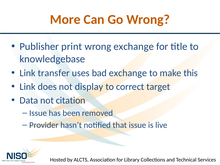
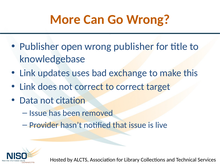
print: print -> open (72, 47)
wrong exchange: exchange -> publisher (134, 47)
transfer: transfer -> updates (54, 73)
not display: display -> correct (89, 87)
